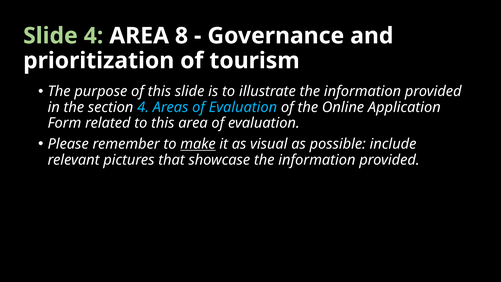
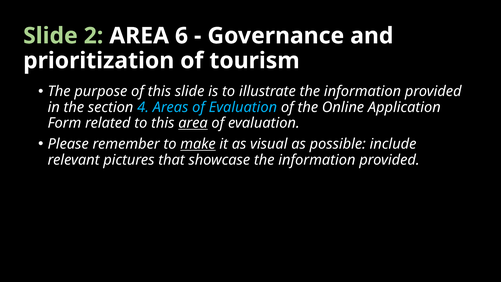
Slide 4: 4 -> 2 (93, 36)
8: 8 -> 6 (182, 36)
area underline: none -> present (193, 123)
